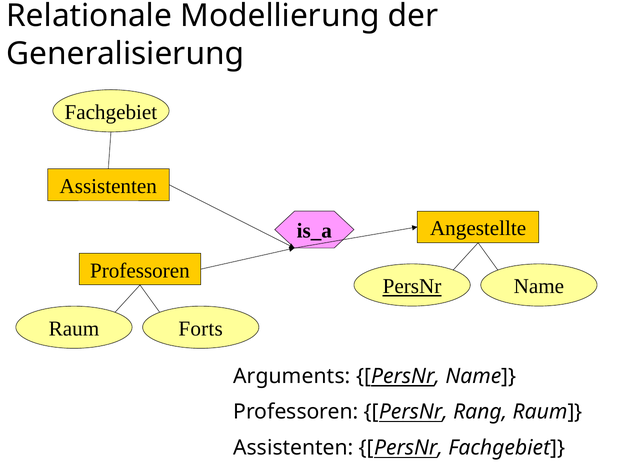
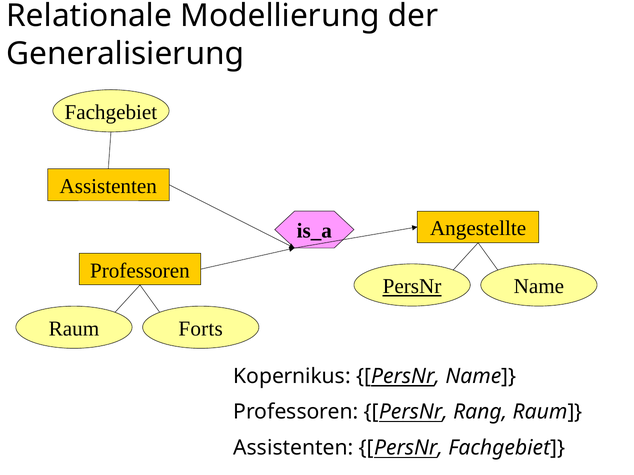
Arguments: Arguments -> Kopernikus (292, 377)
